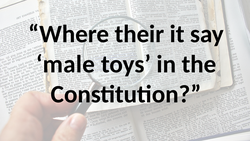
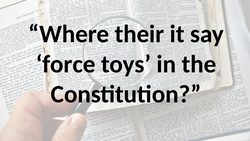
male: male -> force (66, 64)
